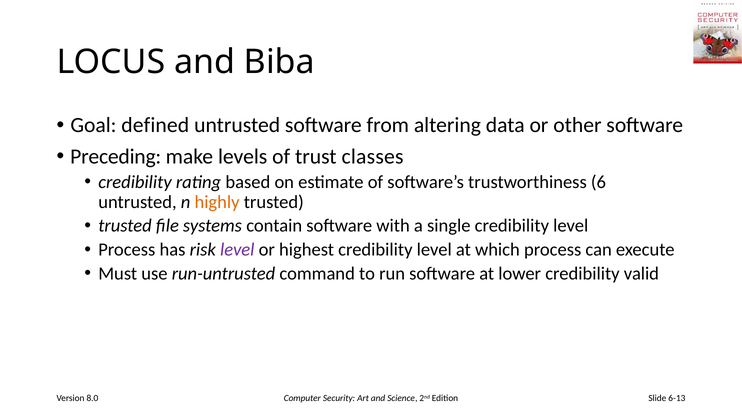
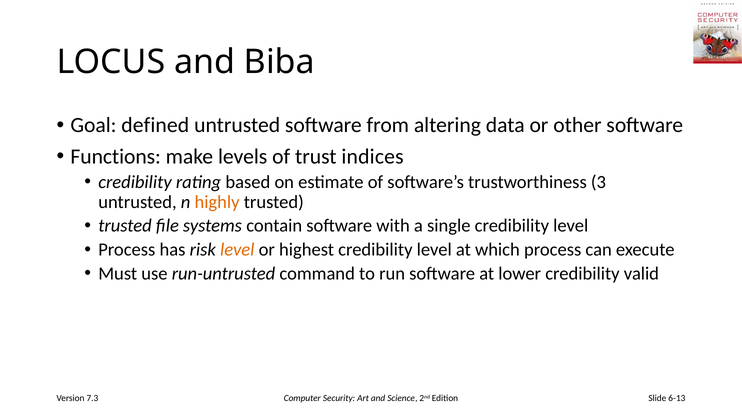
Preceding: Preceding -> Functions (116, 157)
classes: classes -> indices (373, 157)
6: 6 -> 3 (598, 182)
level colour: purple -> orange (237, 250)
8.0: 8.0 -> 7.3 (92, 399)
